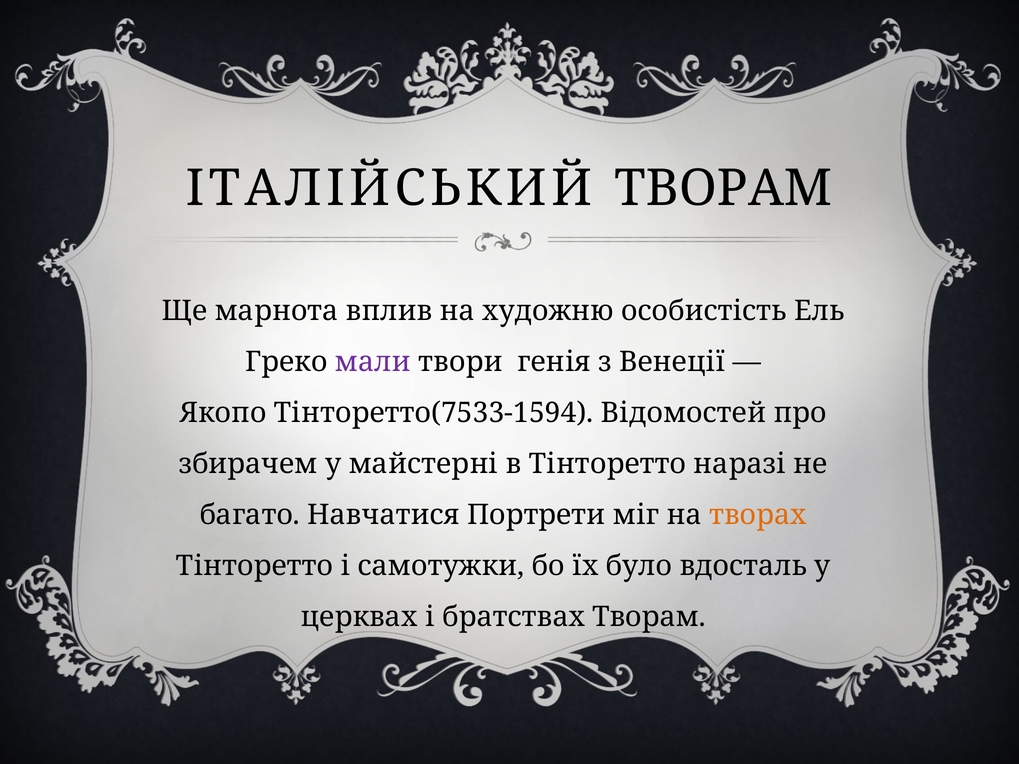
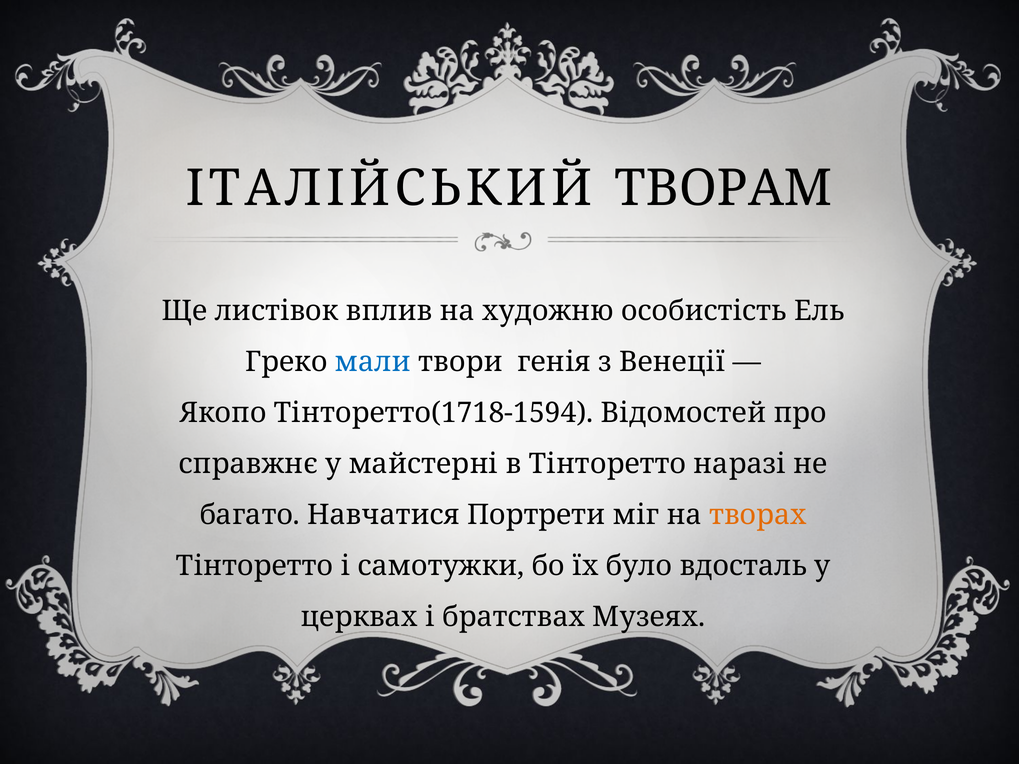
марнота: марнота -> листівок (277, 311)
мали colour: purple -> blue (373, 362)
Тінторетто(7533-1594: Тінторетто(7533-1594 -> Тінторетто(1718-1594 (434, 413)
збирачем: збирачем -> справжнє (248, 464)
братствах Творам: Творам -> Музеях (649, 617)
